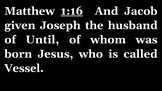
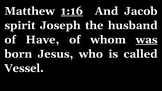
given: given -> spirit (20, 25)
Until: Until -> Have (42, 40)
was underline: none -> present (147, 40)
